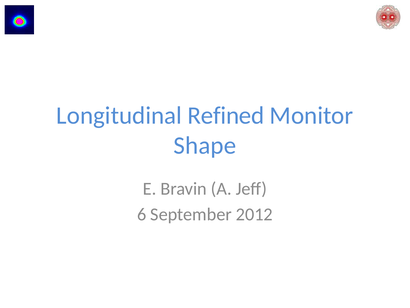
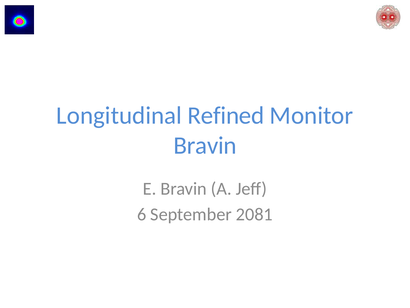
Shape: Shape -> Bravin (205, 145)
2012: 2012 -> 2081 (254, 214)
